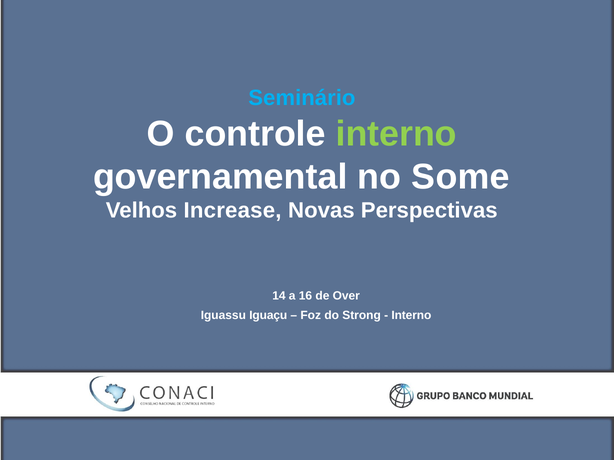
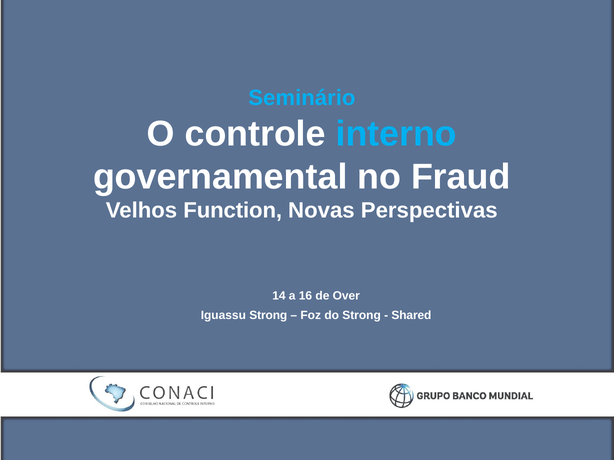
interno colour: light green -> light blue (396, 134)
Some: Some -> Fraud (461, 177)
Increase: Increase -> Function (233, 211)
Iguassu Iguaçu: Iguaçu -> Strong (268, 316)
Interno: Interno -> Shared (411, 316)
